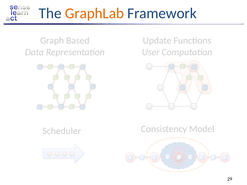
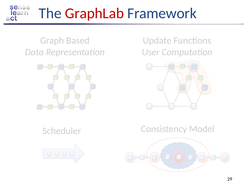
GraphLab colour: orange -> red (94, 13)
